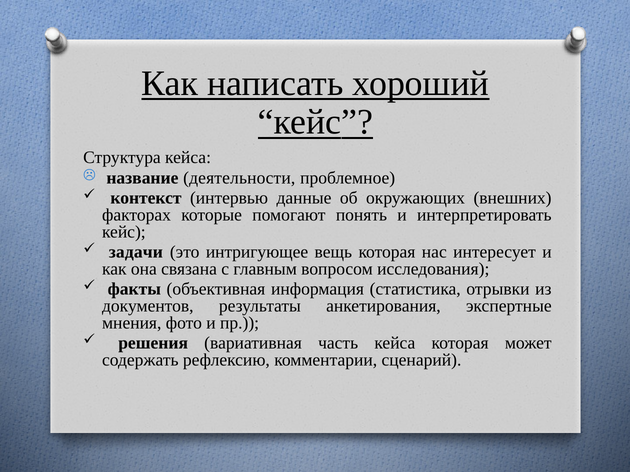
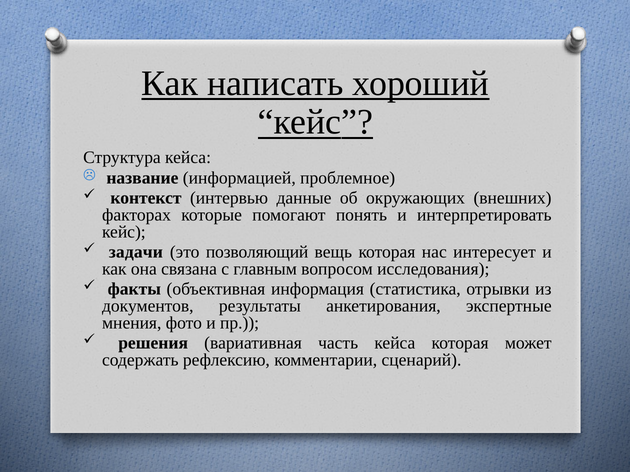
деятельности: деятельности -> информацией (239, 178)
интригующее: интригующее -> позволяющий (257, 252)
